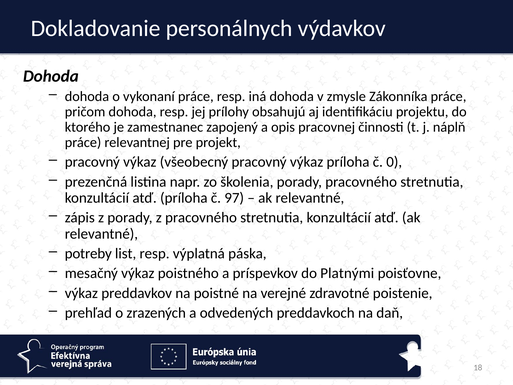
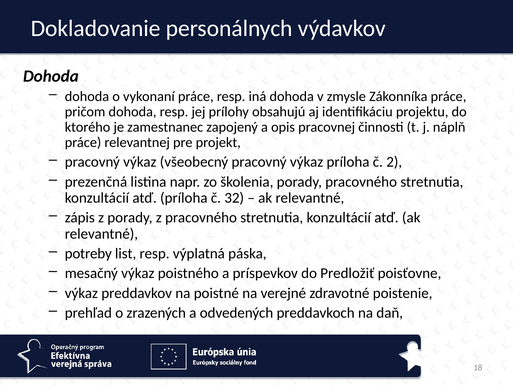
0: 0 -> 2 (394, 162)
97: 97 -> 32 (234, 198)
Platnými: Platnými -> Predložiť (347, 273)
